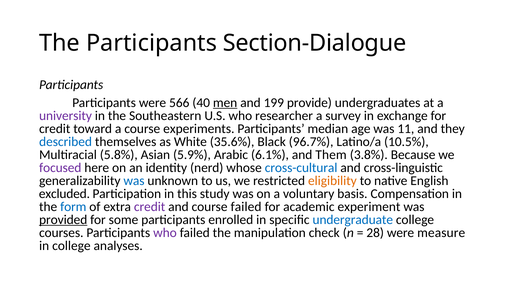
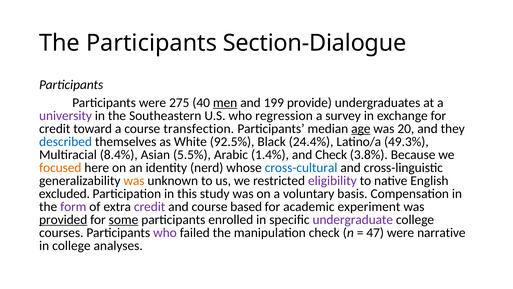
566: 566 -> 275 (179, 103)
researcher: researcher -> regression (284, 115)
experiments: experiments -> transfection (199, 128)
age underline: none -> present (361, 128)
11: 11 -> 20 (406, 128)
35.6%: 35.6% -> 92.5% (232, 141)
96.7%: 96.7% -> 24.4% (311, 141)
10.5%: 10.5% -> 49.3% (406, 141)
5.8%: 5.8% -> 8.4% (119, 154)
5.9%: 5.9% -> 5.5% (192, 154)
6.1%: 6.1% -> 1.4% (270, 154)
and Them: Them -> Check (331, 154)
focused colour: purple -> orange (60, 167)
was colour: blue -> orange (134, 180)
eligibility colour: orange -> purple (332, 180)
form colour: blue -> purple (73, 206)
course failed: failed -> based (246, 206)
some underline: none -> present (123, 219)
undergraduate colour: blue -> purple (353, 219)
28: 28 -> 47 (375, 232)
measure: measure -> narrative (441, 232)
